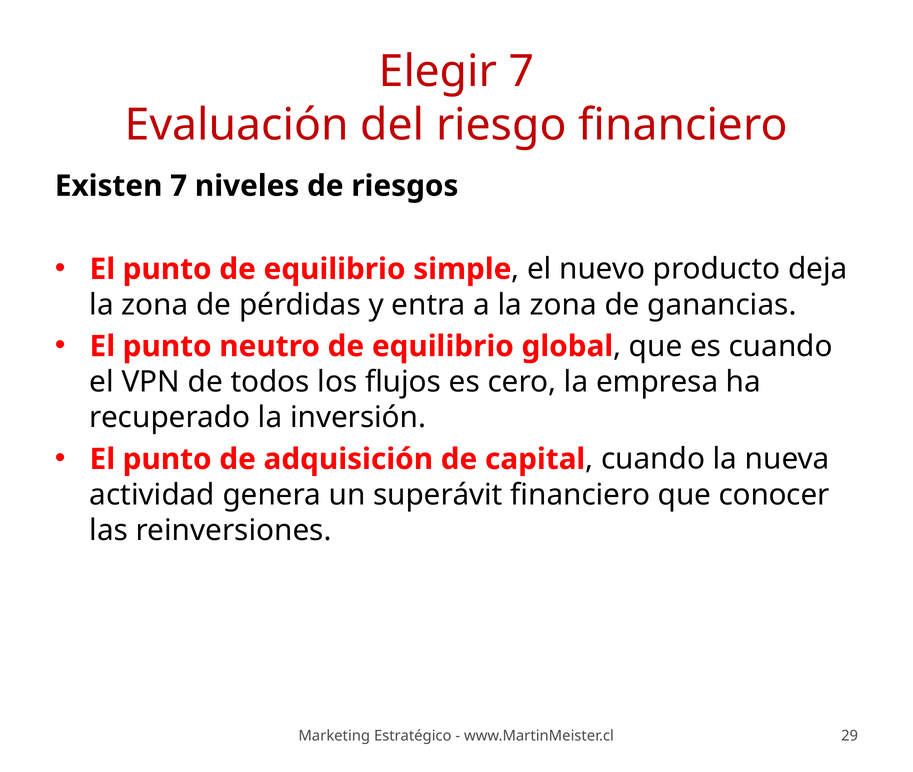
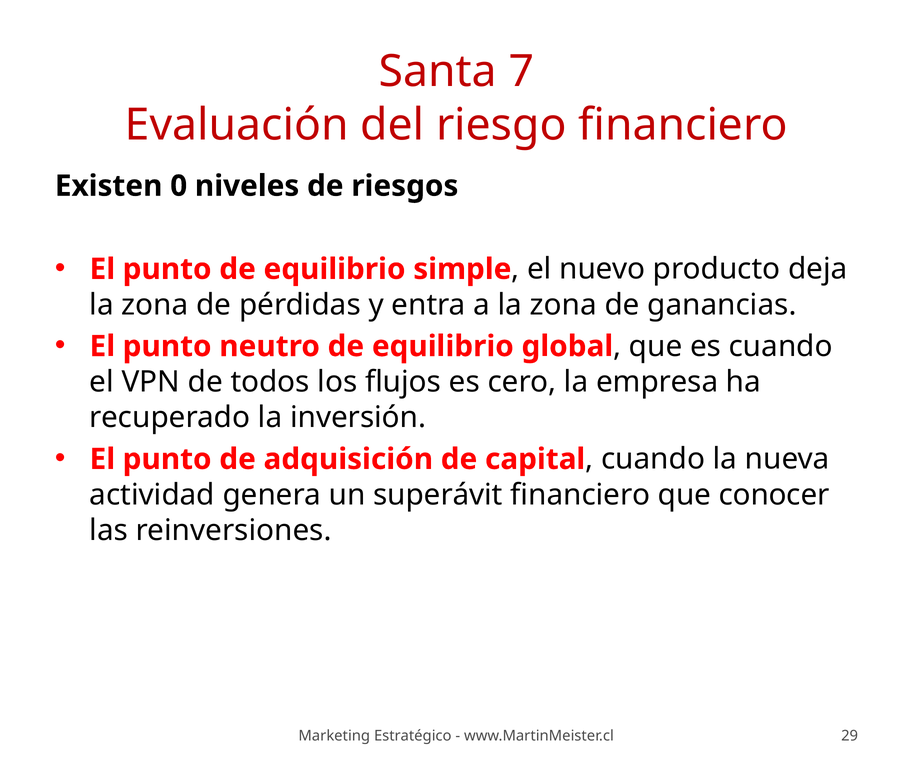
Elegir: Elegir -> Santa (438, 72)
Existen 7: 7 -> 0 (179, 186)
